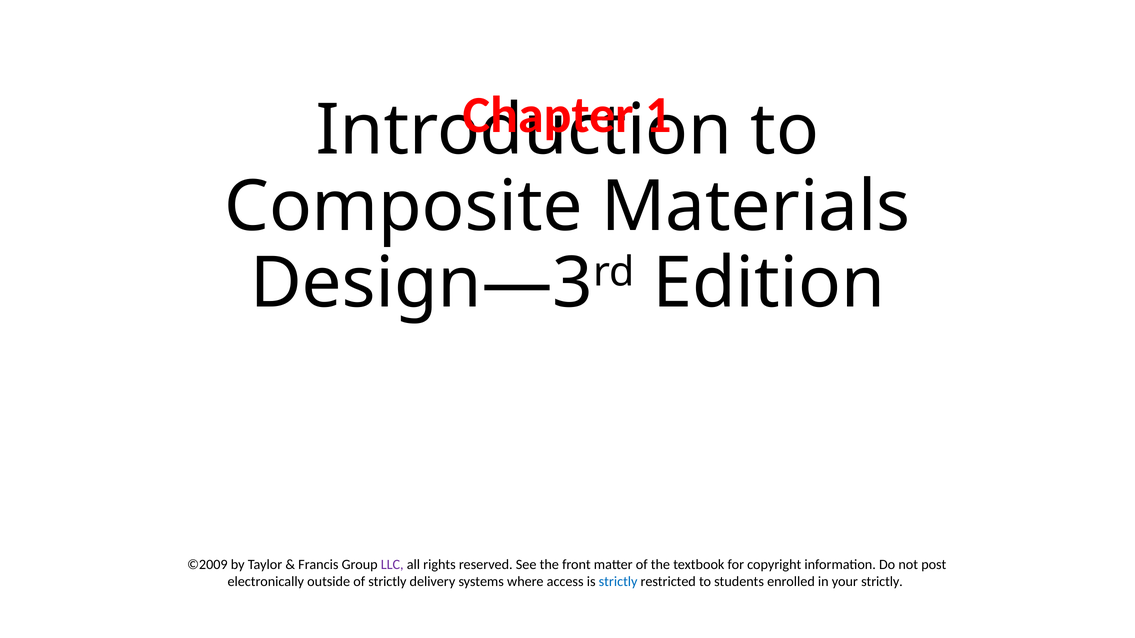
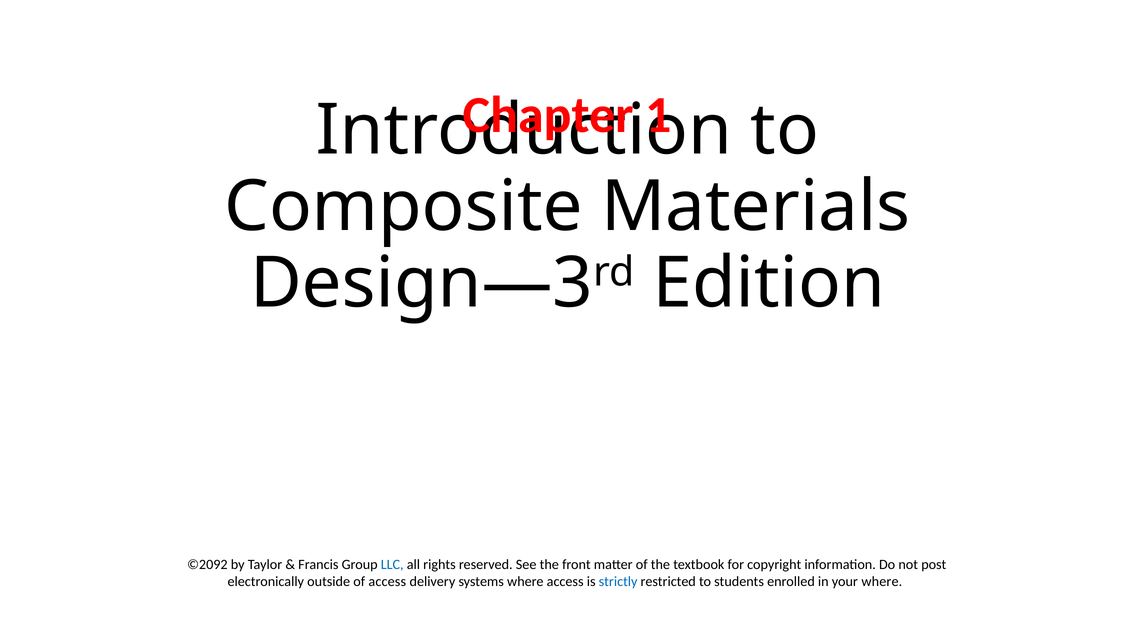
©2009: ©2009 -> ©2092 (207, 565)
LLC colour: purple -> blue (392, 565)
of strictly: strictly -> access (387, 582)
your strictly: strictly -> where (882, 582)
